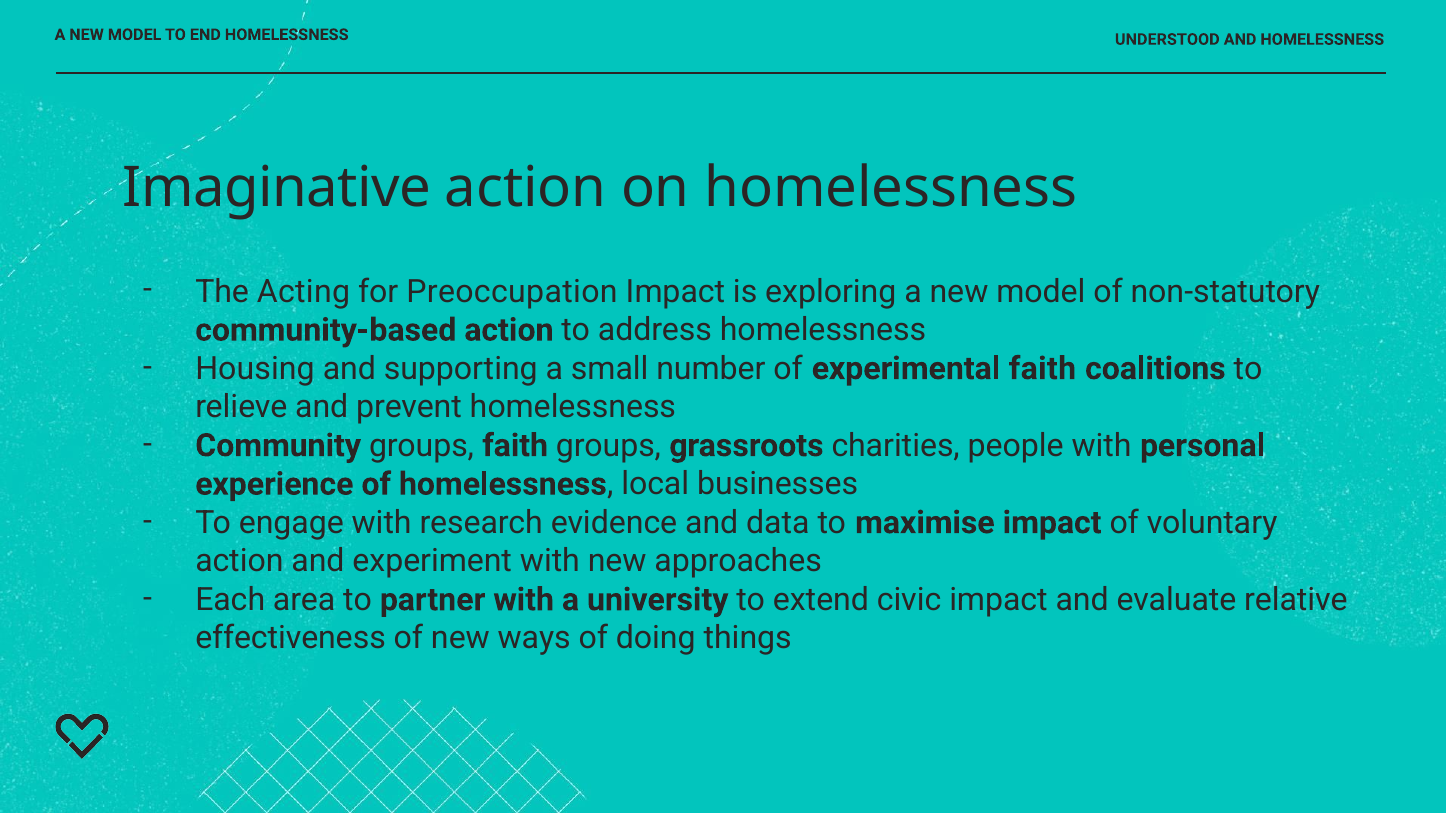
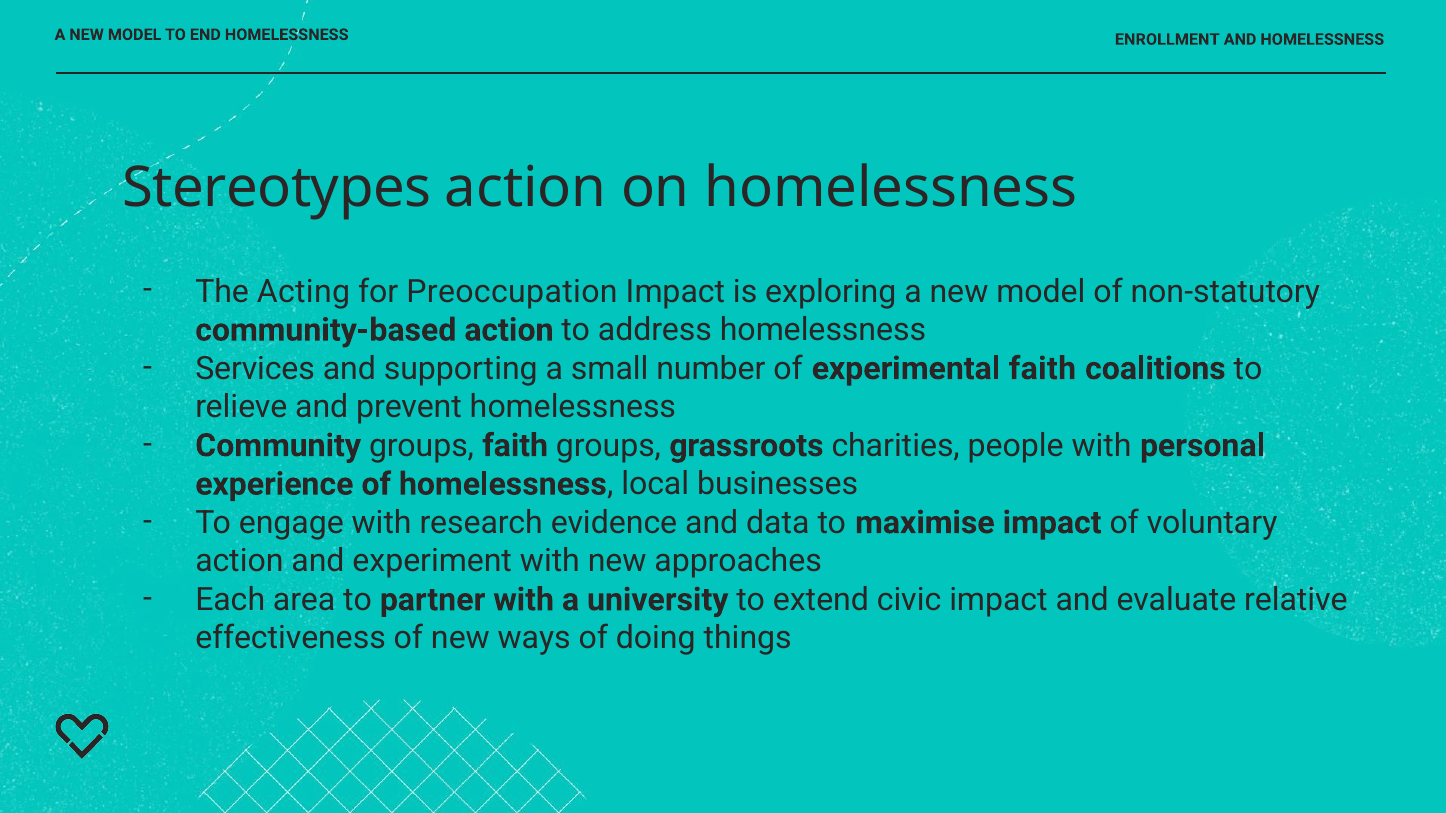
UNDERSTOOD: UNDERSTOOD -> ENROLLMENT (1167, 39)
Imaginative: Imaginative -> Stereotypes (277, 188)
Housing: Housing -> Services (255, 369)
